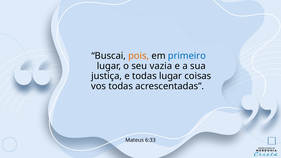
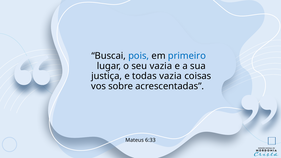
pois colour: orange -> blue (139, 56)
todas lugar: lugar -> vazia (171, 76)
vos todas: todas -> sobre (121, 86)
